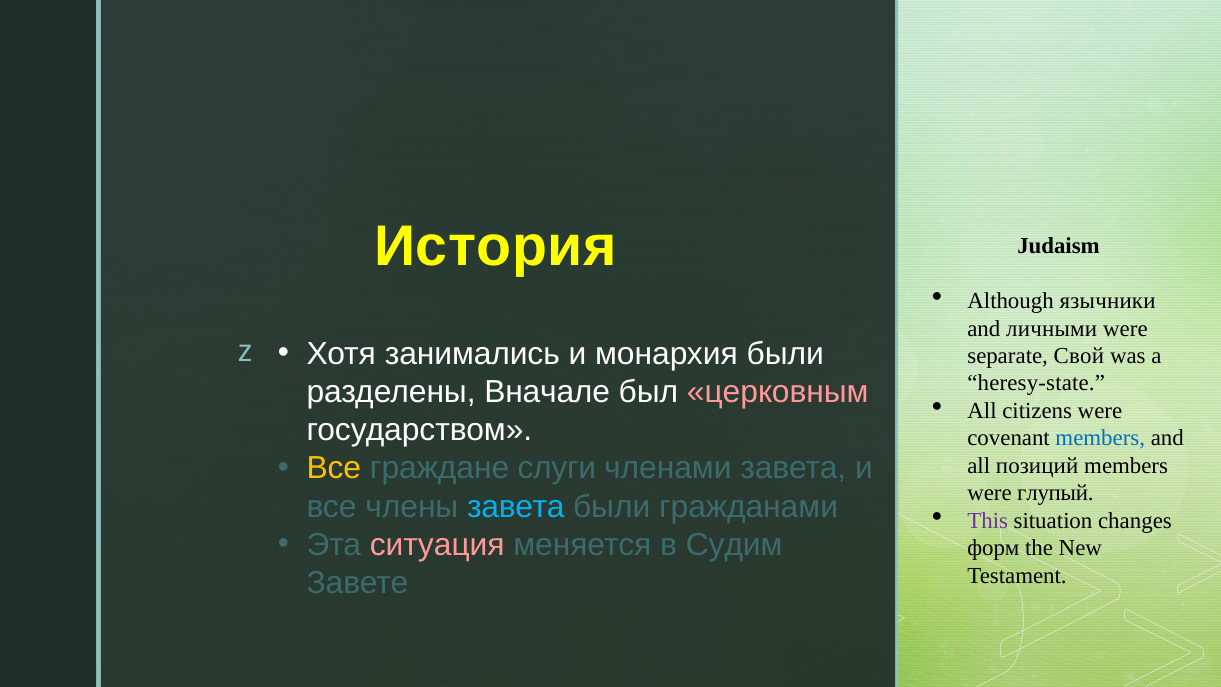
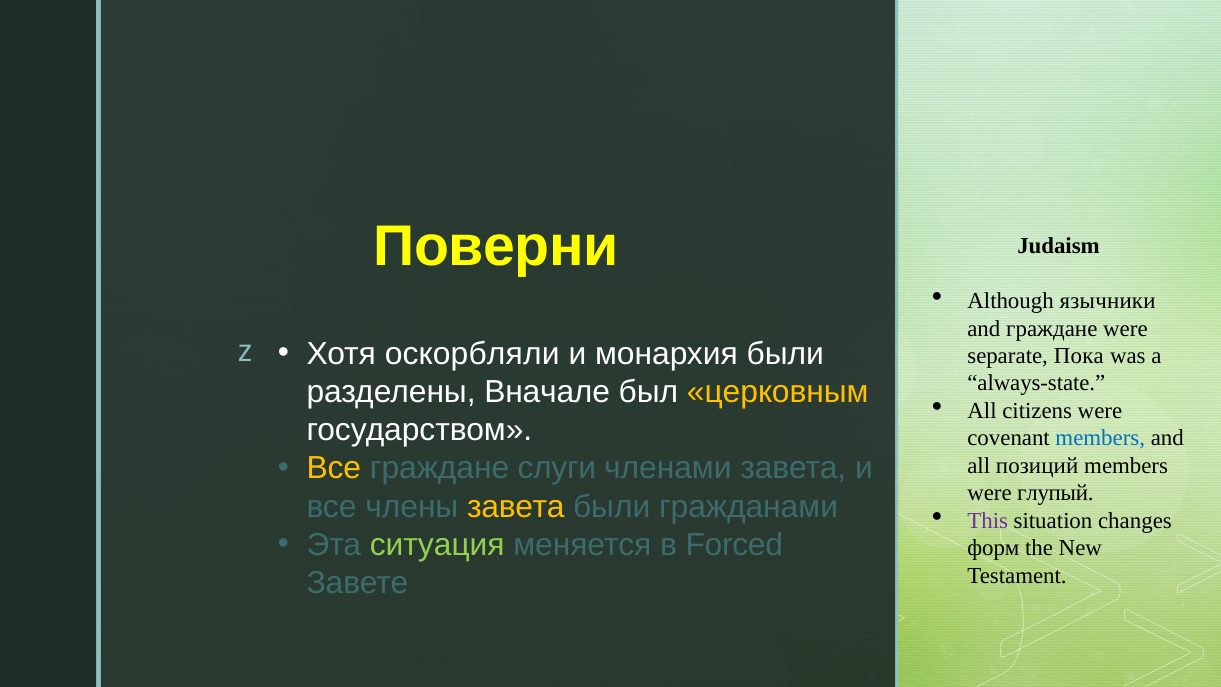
История: История -> Поверни (496, 246)
and личными: личными -> граждане (1052, 328)
занимались: занимались -> оскорбляли (472, 354)
Свой: Свой -> Пока (1079, 356)
heresy-state: heresy-state -> always-state (1036, 383)
церковным colour: pink -> yellow (778, 392)
завета colour: light blue -> yellow (516, 507)
ситуация colour: pink -> light green (437, 545)
Судим: Судим -> Forced (734, 545)
